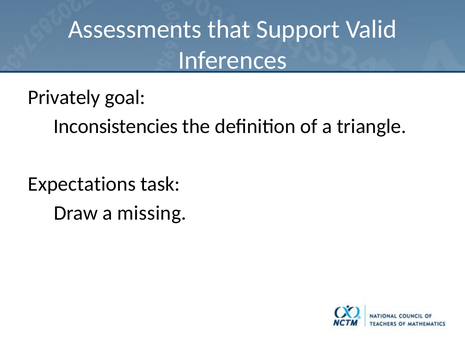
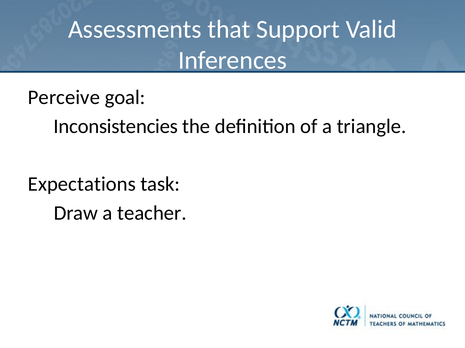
Privately: Privately -> Perceive (64, 98)
missing: missing -> teacher (152, 213)
